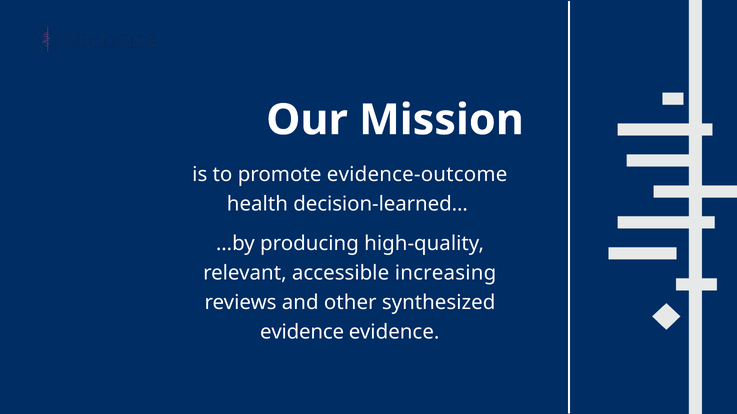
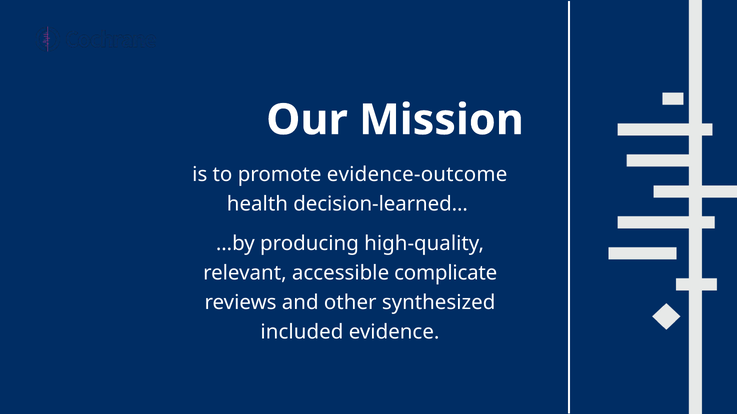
increasing: increasing -> complicate (446, 274)
evidence: evidence -> included (302, 332)
